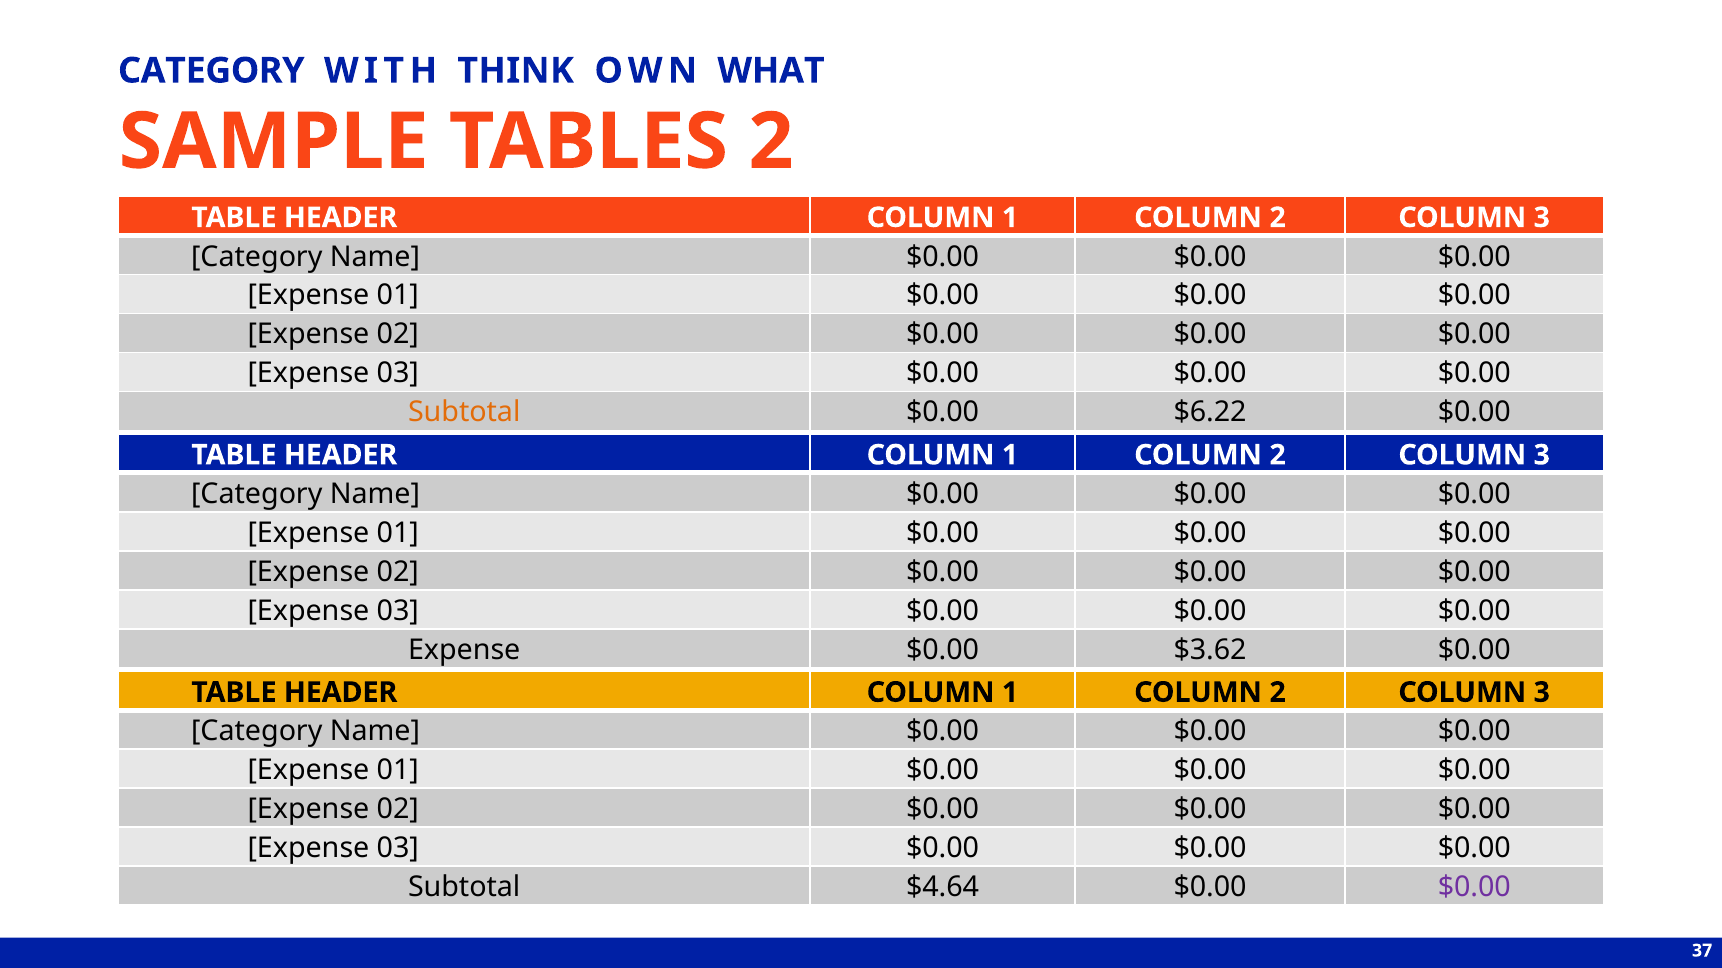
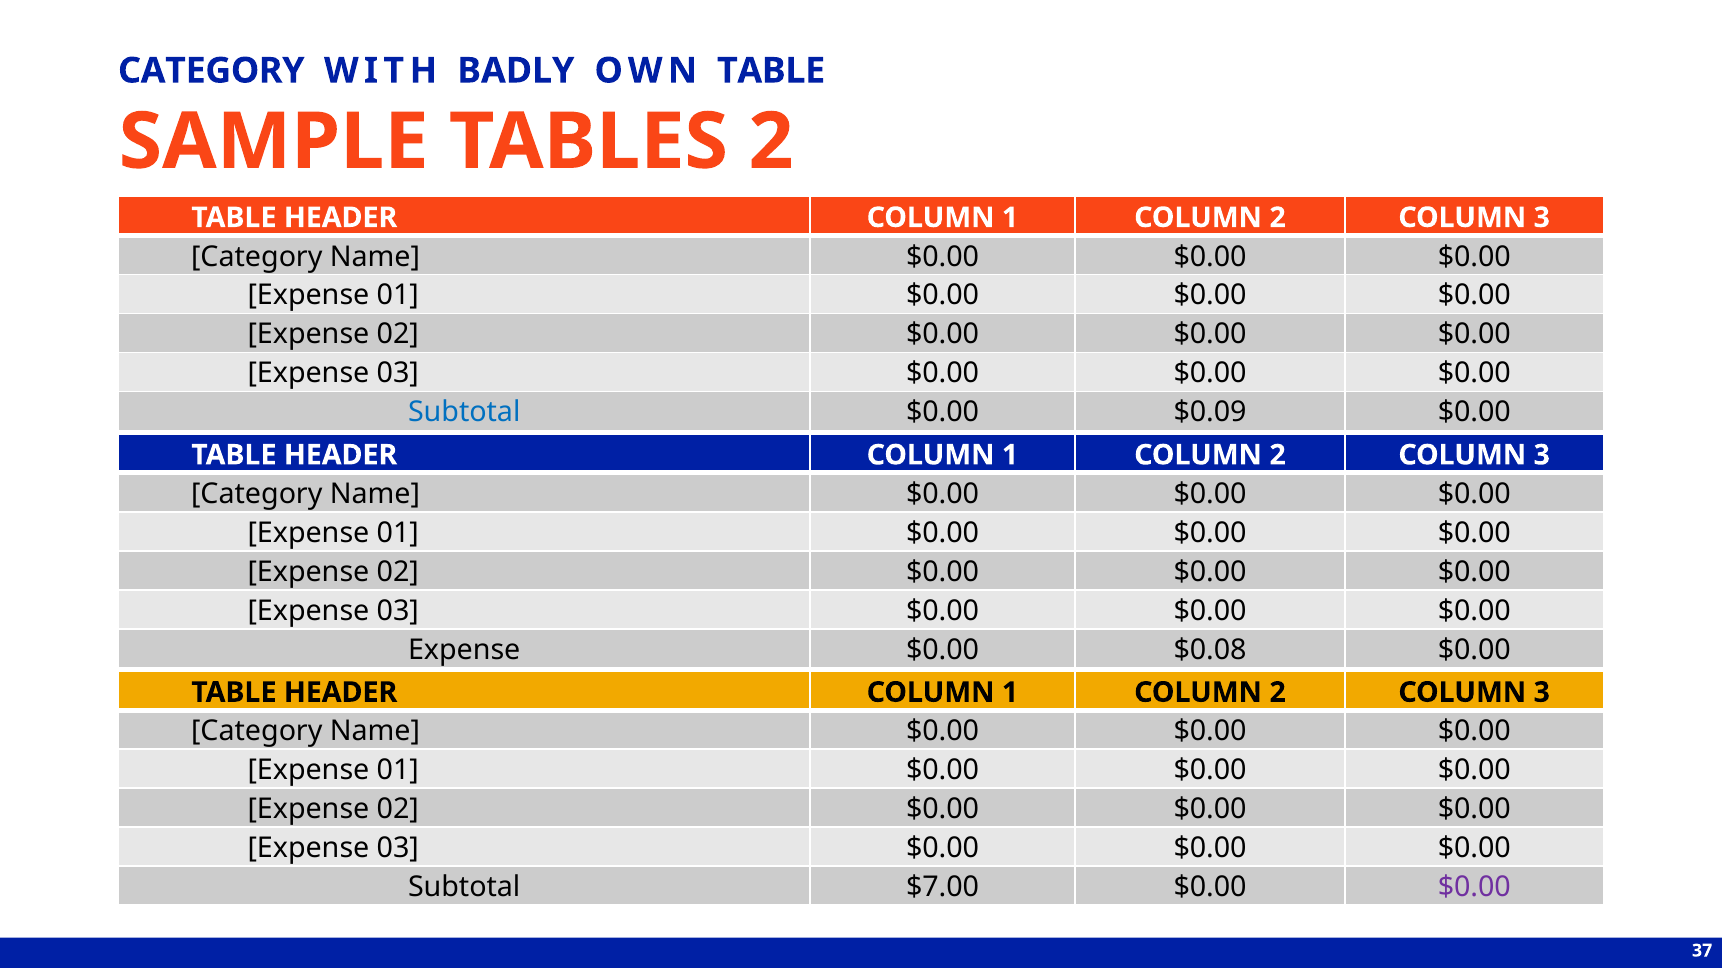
THINK: THINK -> BADLY (516, 71)
OWN WHAT: WHAT -> TABLE (771, 71)
Subtotal colour: orange -> blue (464, 413)
$6.22: $6.22 -> $0.09 (1210, 413)
$3.62: $3.62 -> $0.08 (1210, 650)
$4.64: $4.64 -> $7.00 (943, 888)
